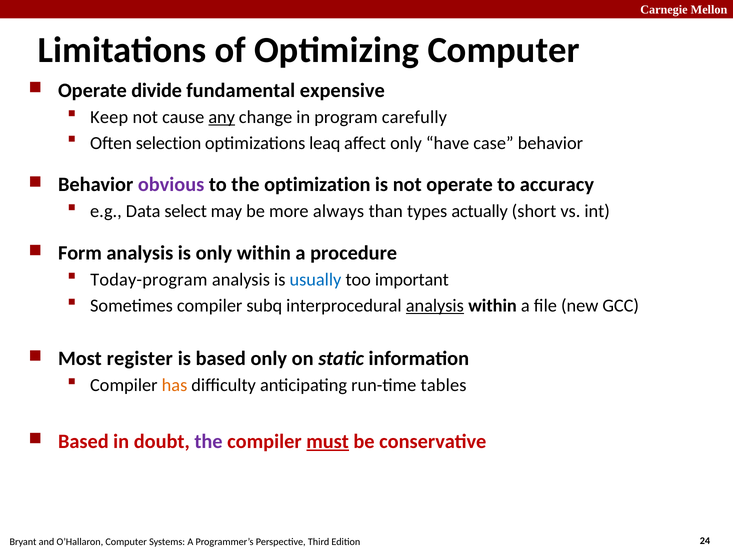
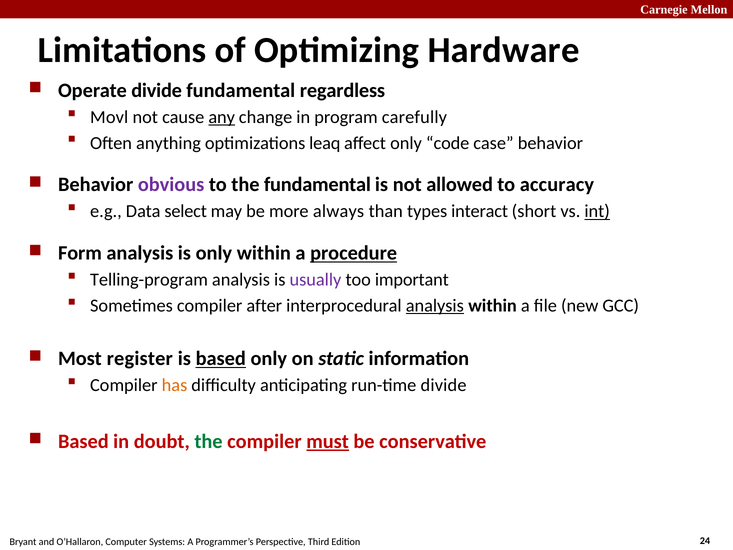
Optimizing Computer: Computer -> Hardware (504, 50)
expensive: expensive -> regardless (342, 90)
Keep: Keep -> Movl (109, 117)
selection: selection -> anything (168, 143)
have: have -> code (448, 143)
the optimization: optimization -> fundamental (317, 185)
not operate: operate -> allowed (460, 185)
actually: actually -> interact (480, 211)
int underline: none -> present (597, 211)
procedure underline: none -> present (354, 253)
Today-program: Today-program -> Telling-program (149, 280)
usually colour: blue -> purple (315, 280)
subq: subq -> after (264, 305)
based underline: none -> present (221, 359)
run-time tables: tables -> divide (444, 385)
the colour: purple -> green (209, 441)
